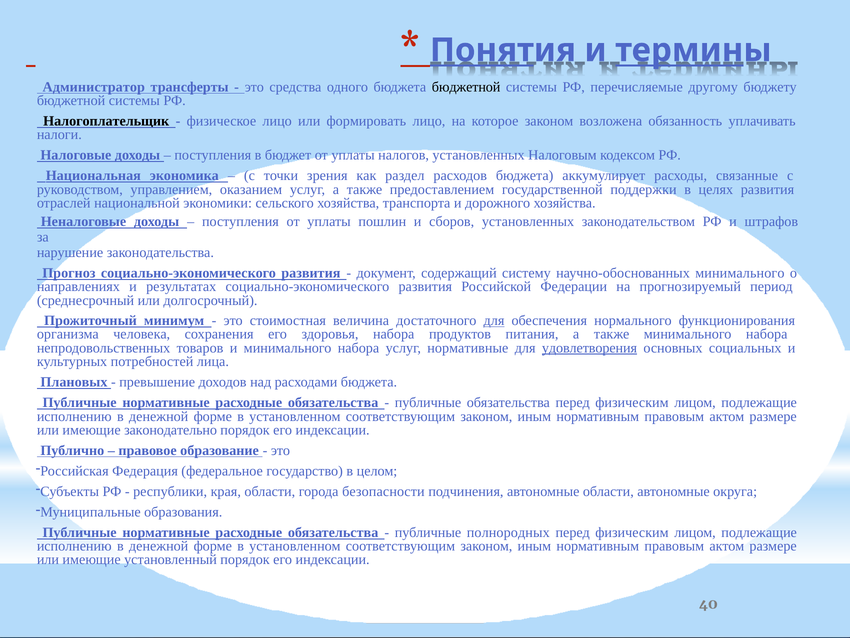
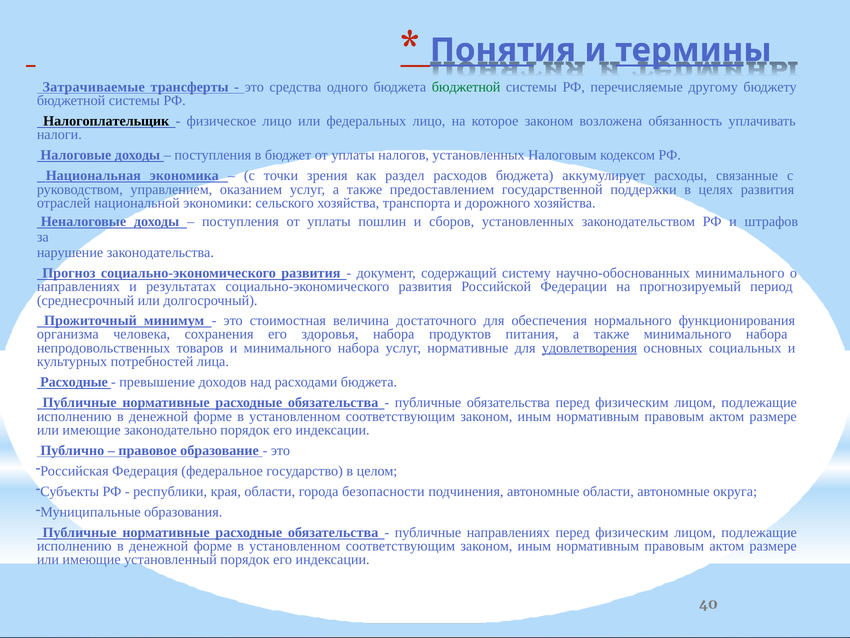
Администратор: Администратор -> Затрачиваемые (94, 87)
бюджетной colour: black -> green (466, 87)
формировать: формировать -> федеральных (366, 121)
для underline: present -> none (494, 320)
Плановых: Плановых -> Расходные (74, 382)
публичные полнородных: полнородных -> направлениях (508, 532)
